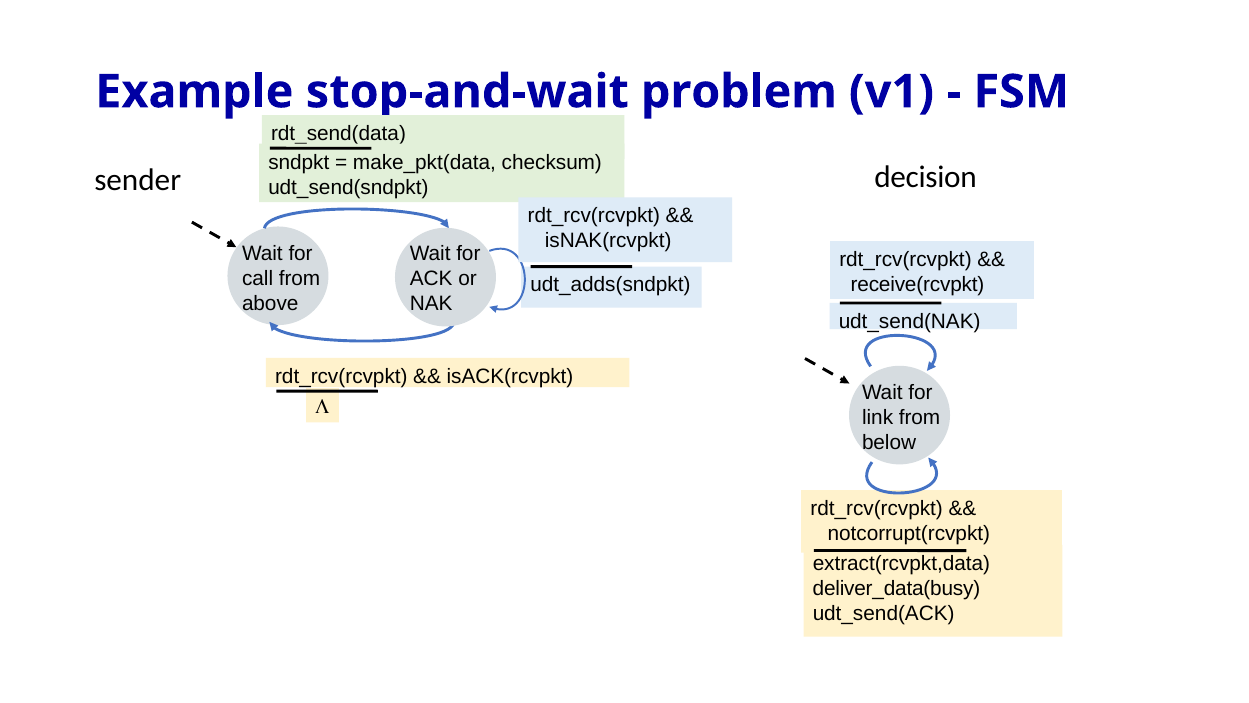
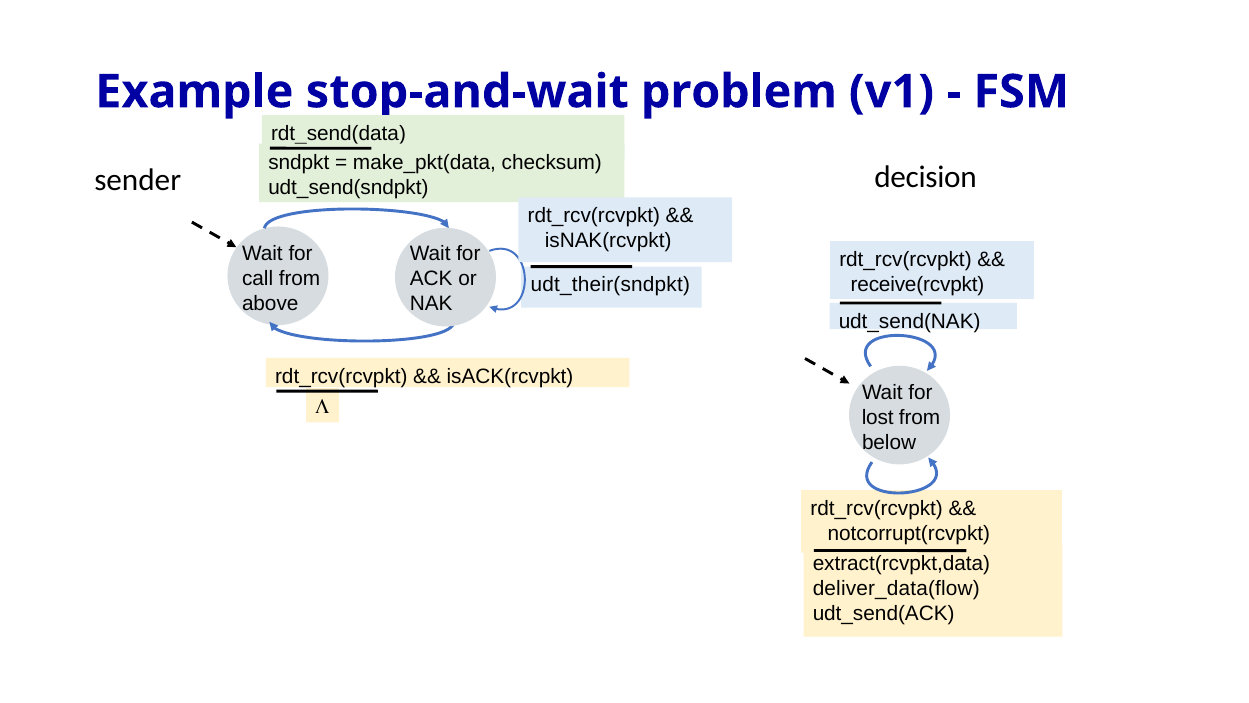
udt_adds(sndpkt: udt_adds(sndpkt -> udt_their(sndpkt (610, 285)
link: link -> lost (878, 418)
deliver_data(busy: deliver_data(busy -> deliver_data(flow (896, 588)
